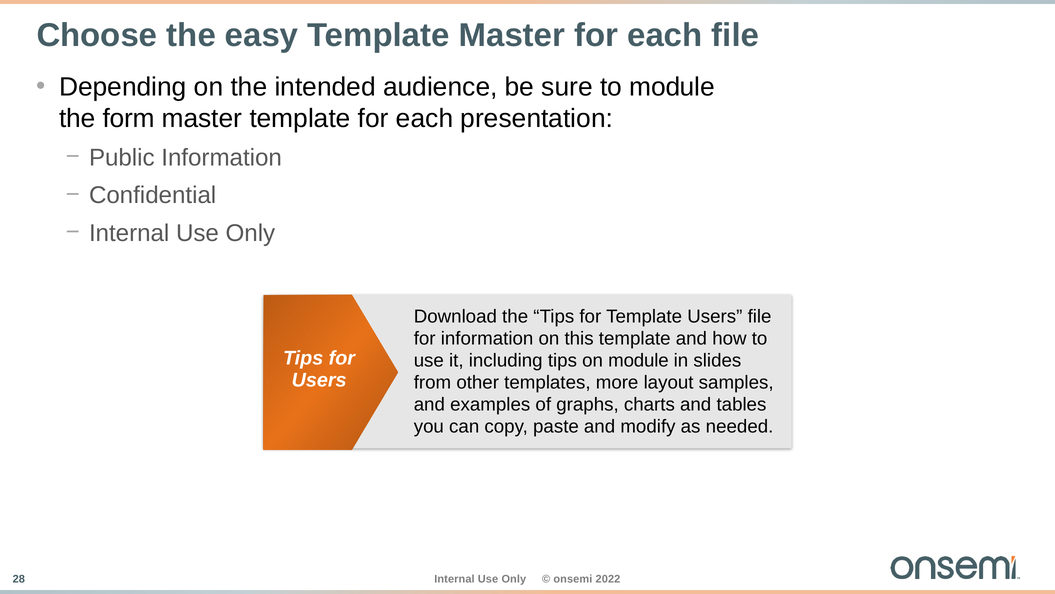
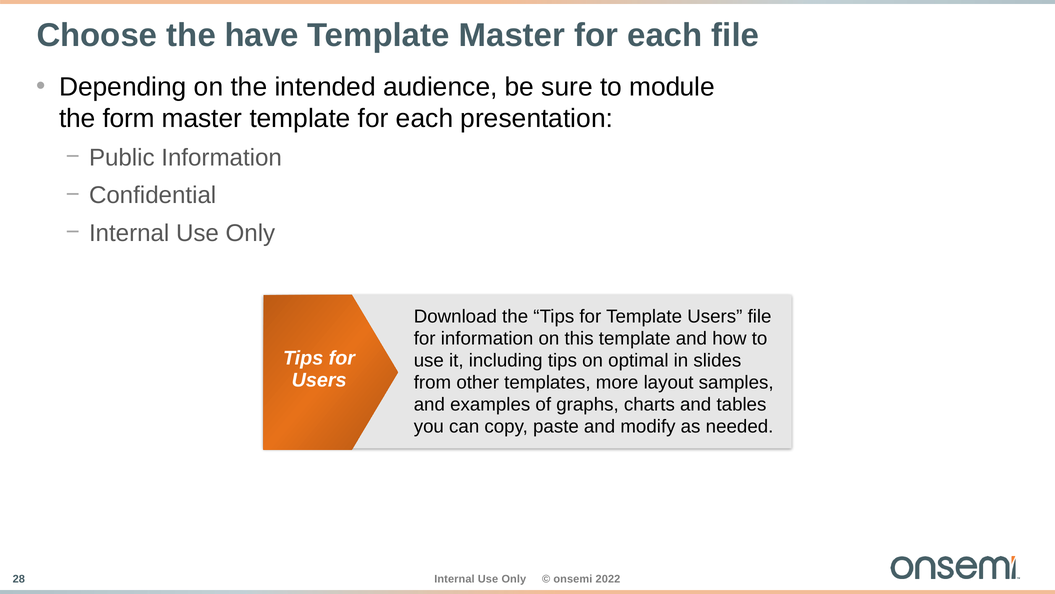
easy: easy -> have (262, 35)
on module: module -> optimal (638, 360)
